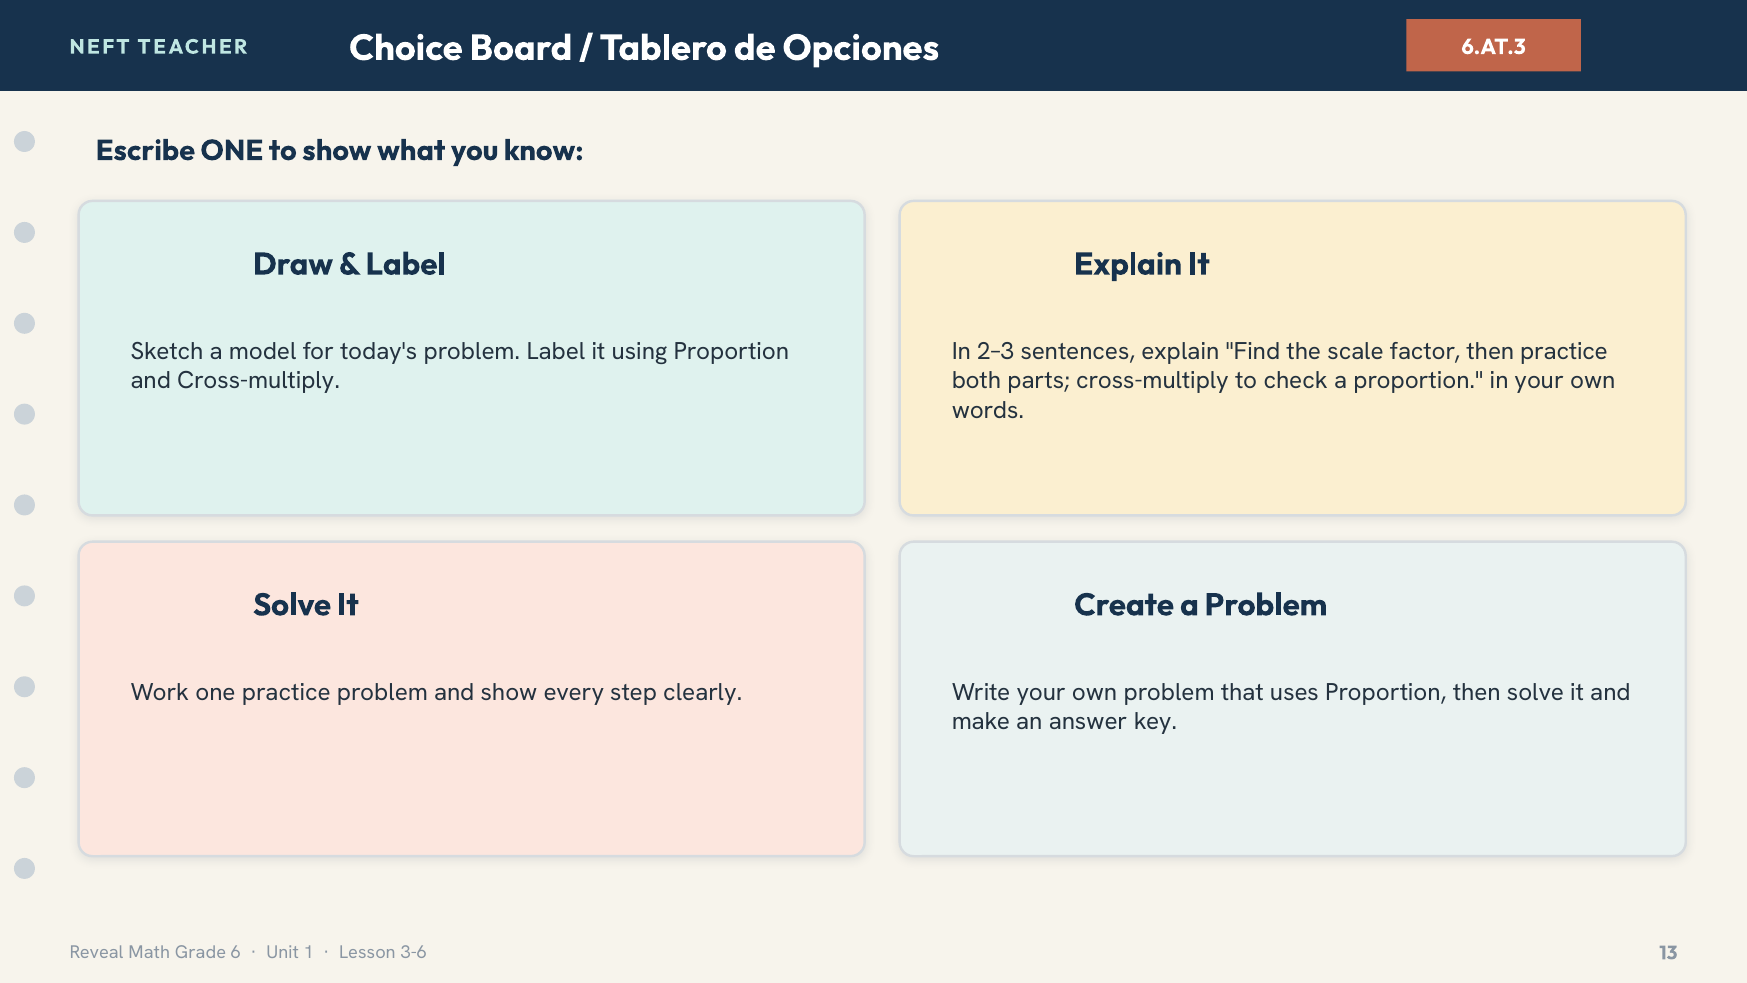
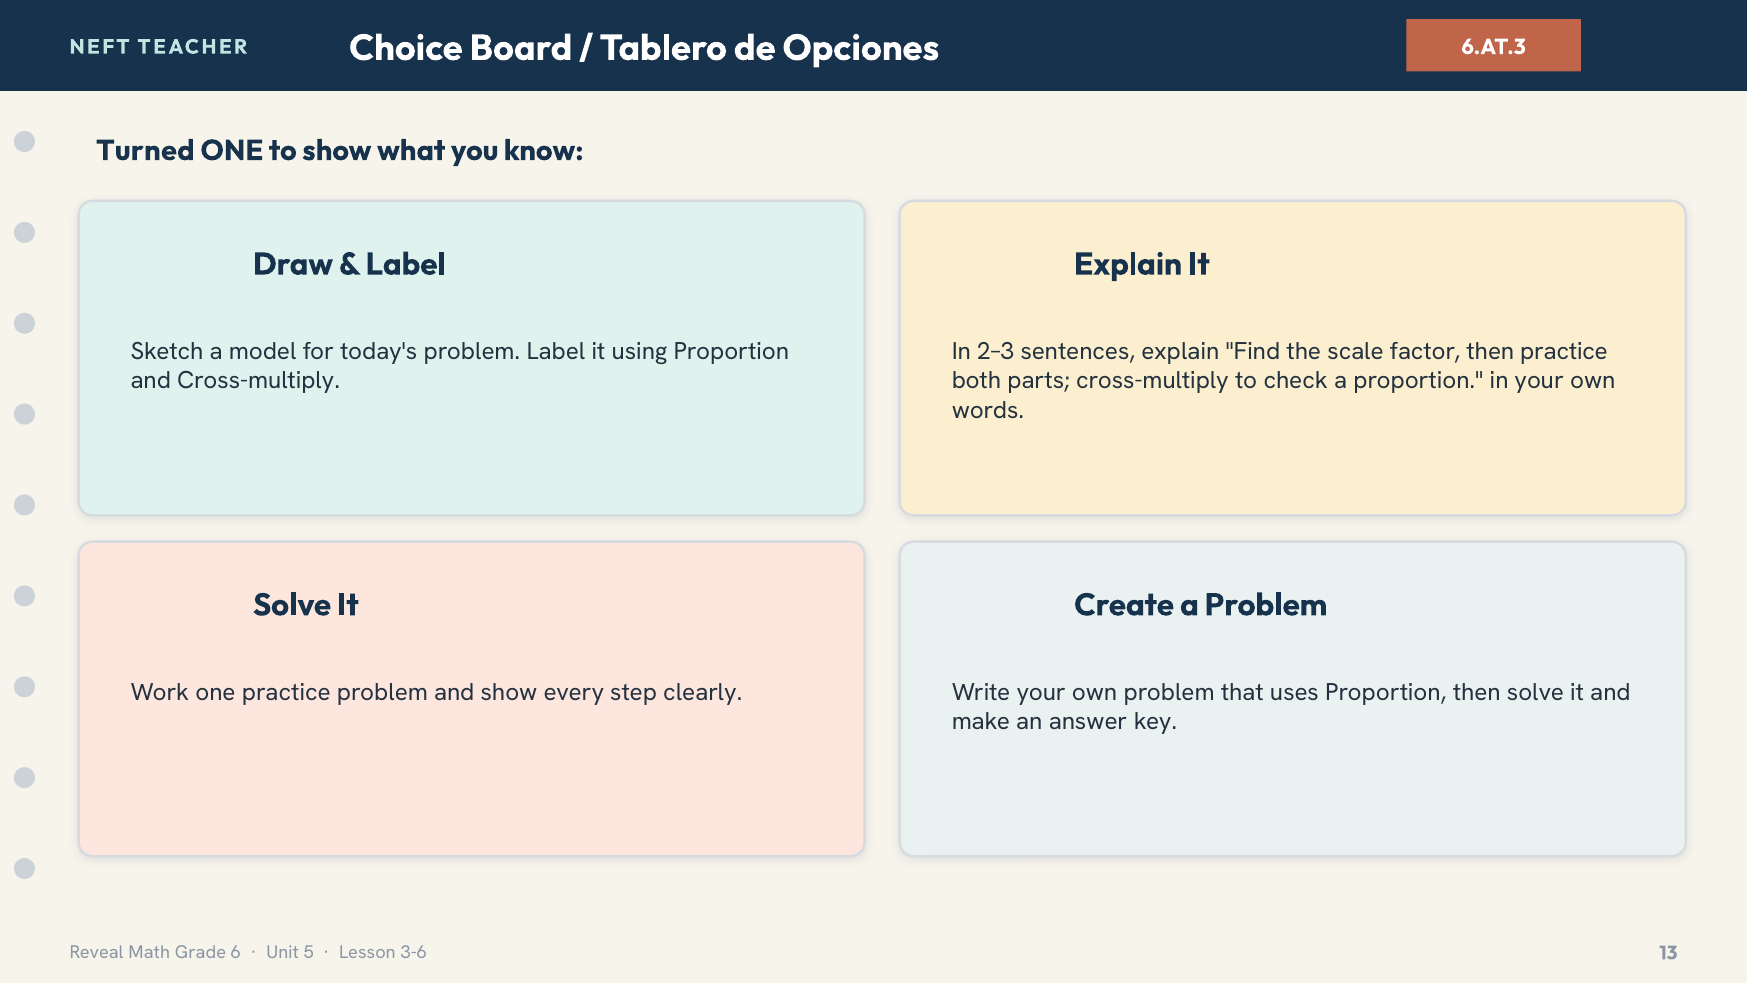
Escribe: Escribe -> Turned (145, 150)
1: 1 -> 5 (309, 952)
